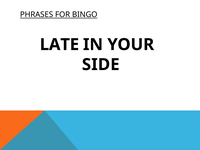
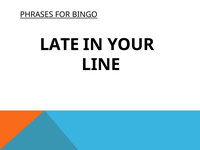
SIDE: SIDE -> LINE (101, 65)
